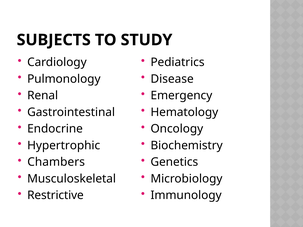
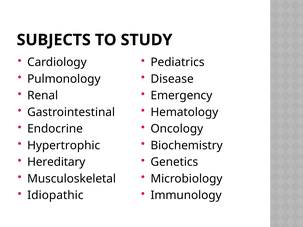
Chambers: Chambers -> Hereditary (56, 162)
Restrictive: Restrictive -> Idiopathic (55, 196)
